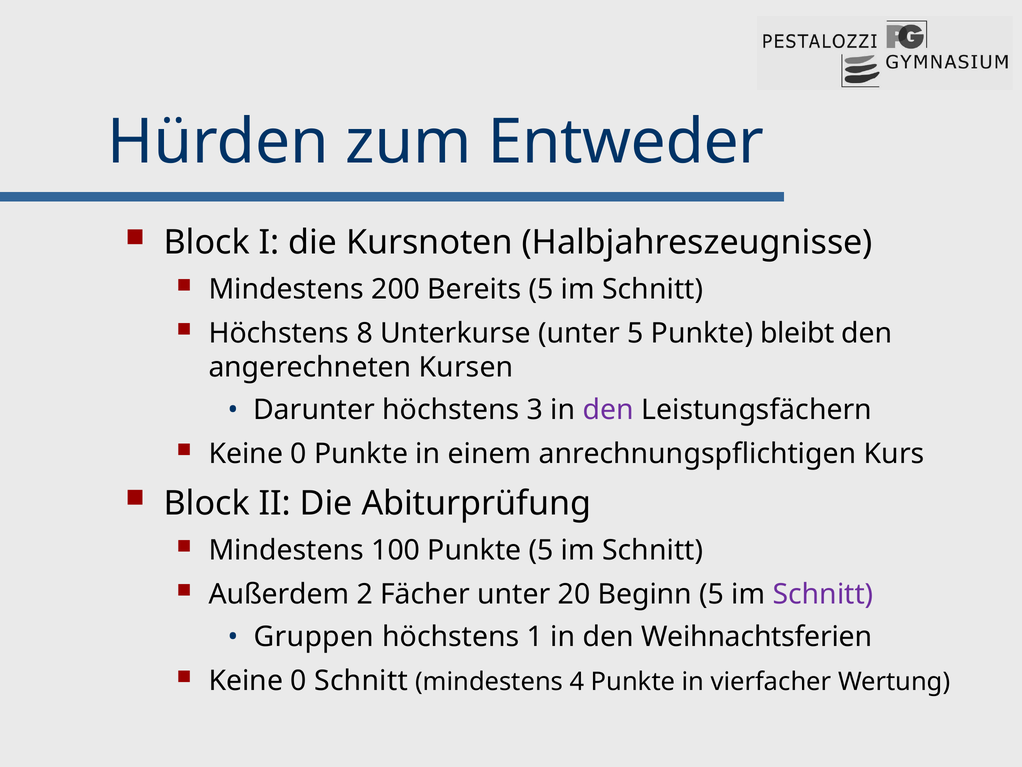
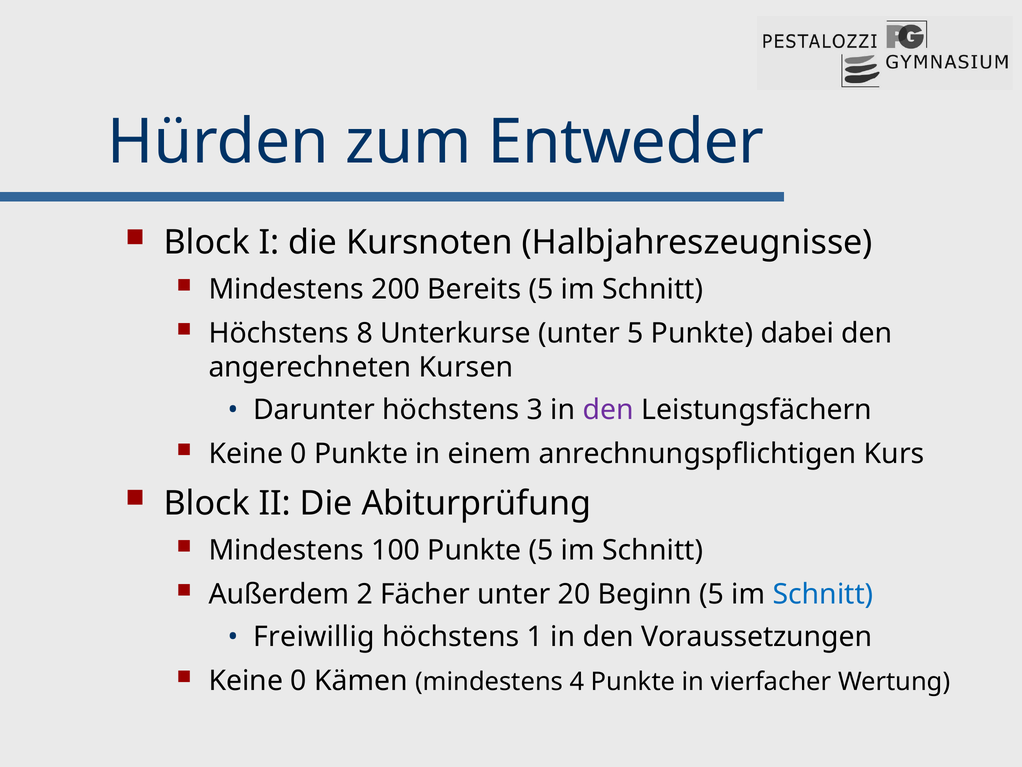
bleibt: bleibt -> dabei (797, 333)
Schnitt colour: purple -> blue (823, 594)
Gruppen: Gruppen -> Freiwillig (314, 637)
Weihnachtsferien: Weihnachtsferien -> Voraussetzungen (757, 637)
0 Schnitt: Schnitt -> Kämen (361, 681)
